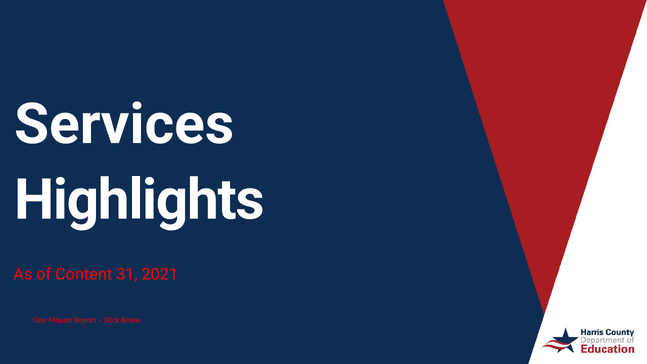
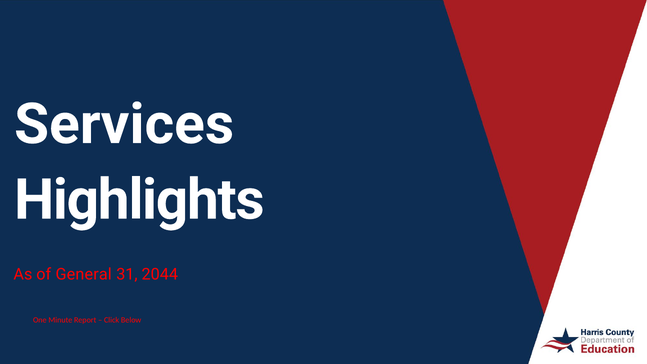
Content: Content -> General (84, 274)
2021: 2021 -> 2044 (160, 274)
